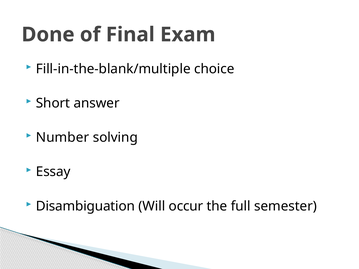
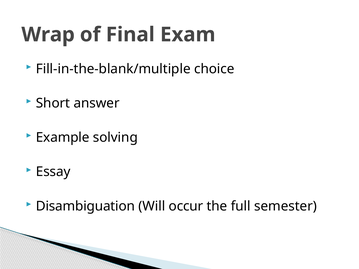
Done: Done -> Wrap (48, 35)
Number: Number -> Example (63, 138)
